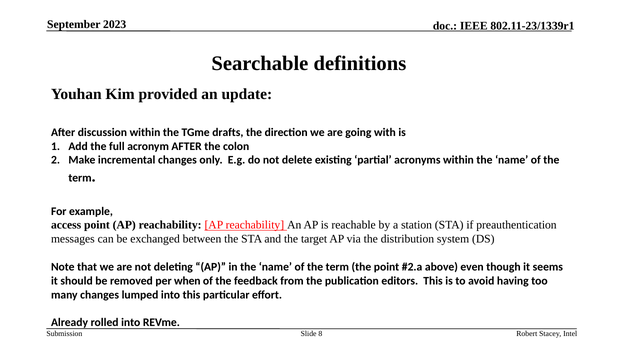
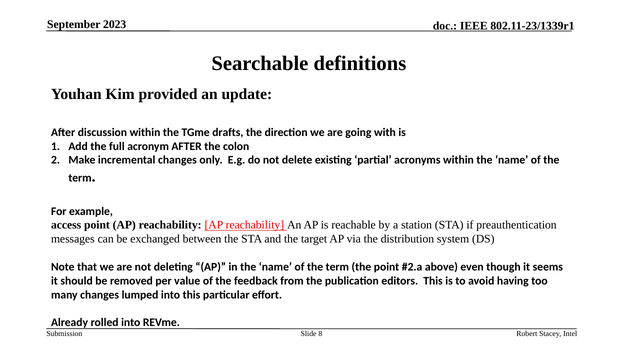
when: when -> value (187, 280)
